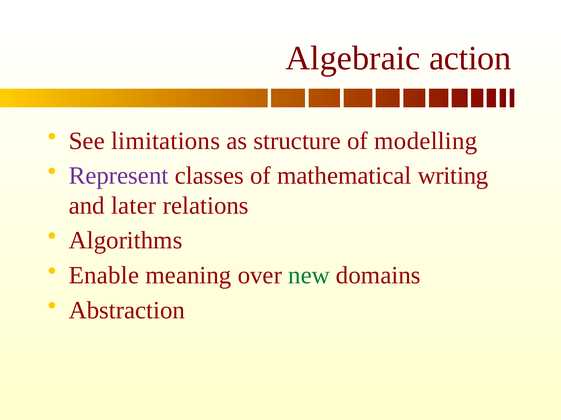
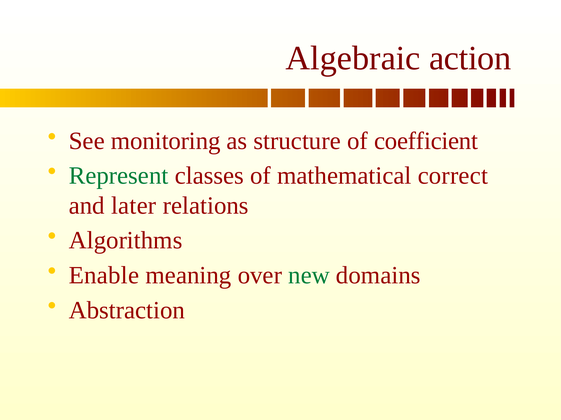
limitations: limitations -> monitoring (166, 141)
modelling: modelling -> coefficient (426, 141)
Represent colour: purple -> green (119, 176)
writing: writing -> correct (453, 176)
